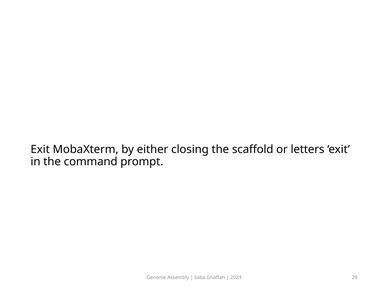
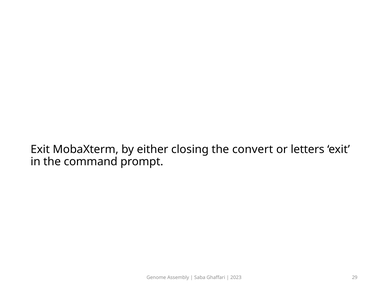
scaffold: scaffold -> convert (253, 149)
